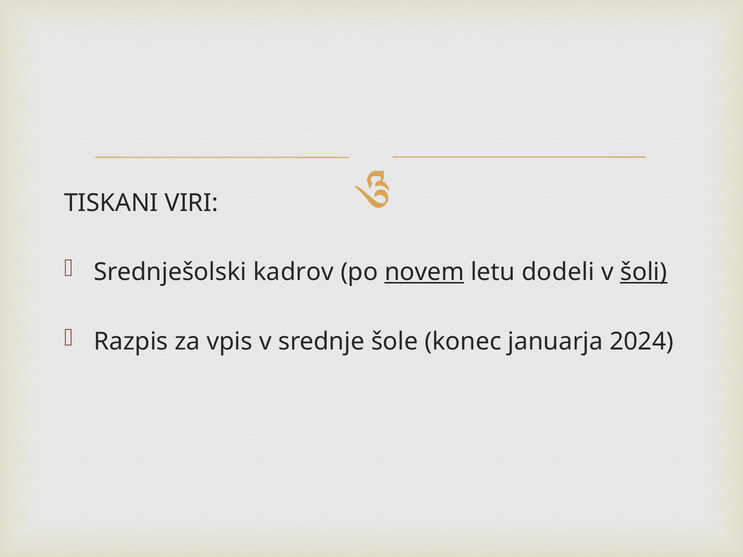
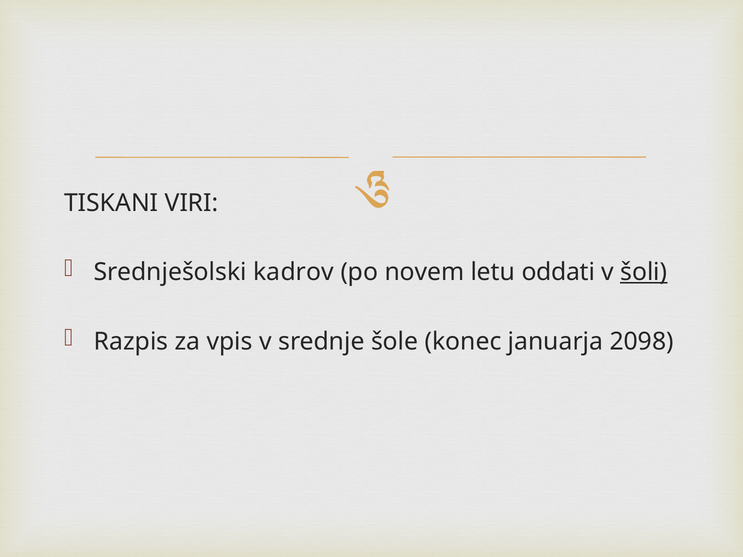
novem underline: present -> none (424, 272)
dodeli: dodeli -> oddati (558, 272)
2024: 2024 -> 2098 (642, 342)
